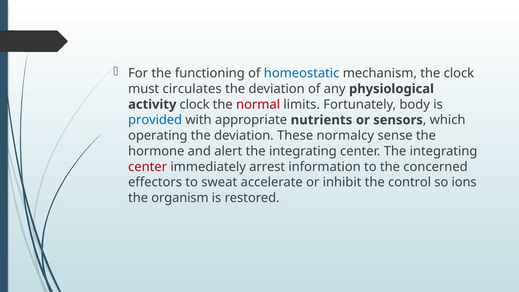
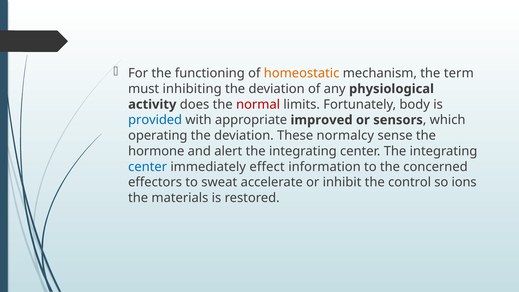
homeostatic colour: blue -> orange (302, 73)
the clock: clock -> term (459, 73)
circulates: circulates -> inhibiting (192, 89)
activity clock: clock -> does (195, 104)
nutrients: nutrients -> improved (322, 120)
center colour: red -> blue (148, 167)
arrest: arrest -> effect (267, 167)
organism: organism -> materials (180, 198)
